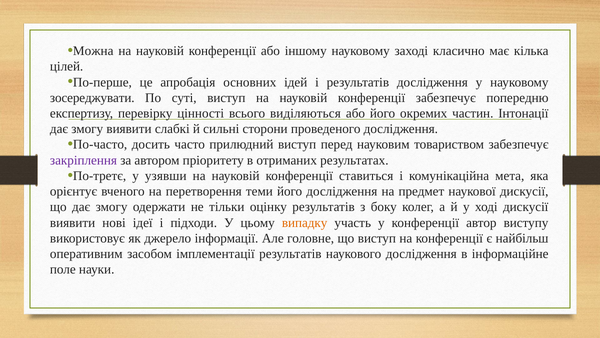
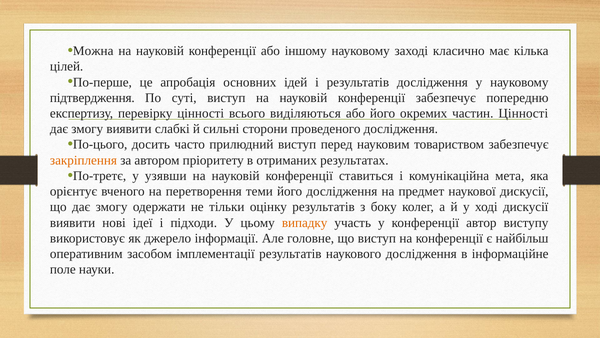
зосереджувати: зосереджувати -> підтвердження (92, 98)
частин Інтонації: Інтонації -> Цінності (523, 113)
По-часто: По-часто -> По-цього (100, 144)
закріплення colour: purple -> orange (83, 160)
